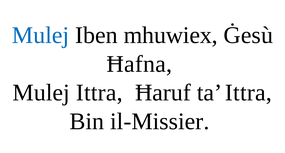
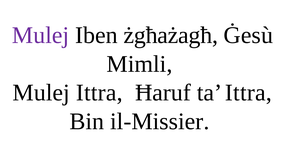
Mulej colour: blue -> purple (41, 35)
mhuwiex: mhuwiex -> żgħażagħ (171, 35)
Ħafna: Ħafna -> Mimli (139, 64)
